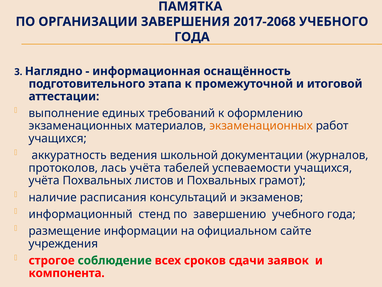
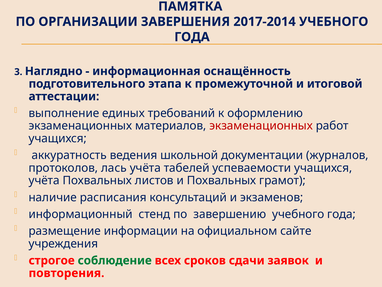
2017-2068: 2017-2068 -> 2017-2014 (265, 22)
экзаменационных colour: orange -> red (261, 126)
компонента: компонента -> повторения (66, 273)
